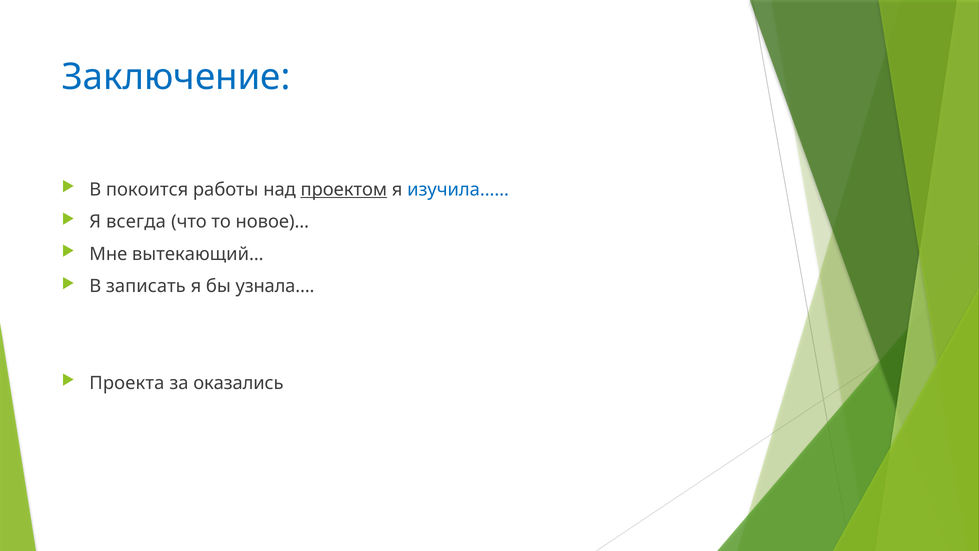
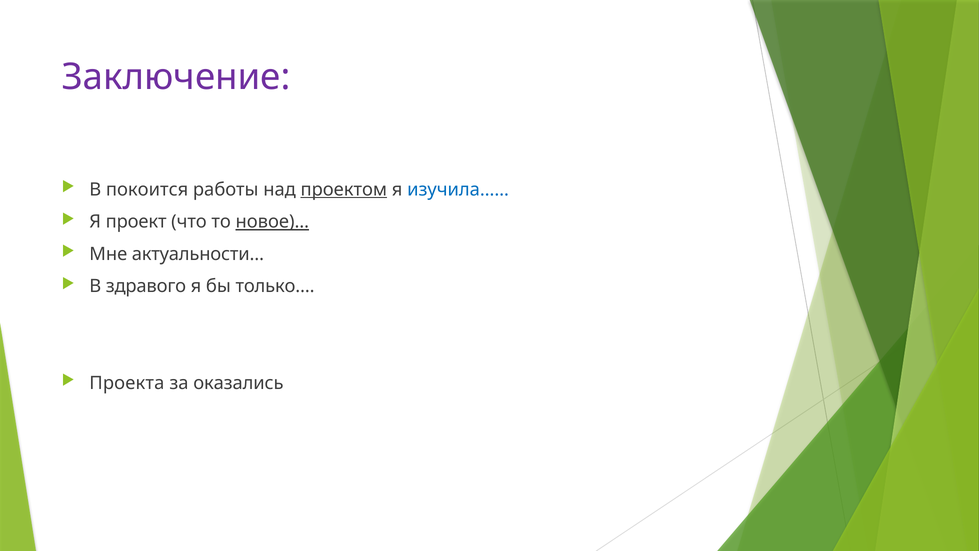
Заключение colour: blue -> purple (176, 77)
всегда: всегда -> проект (136, 222)
новое)… underline: none -> present (272, 222)
вытекающий…: вытекающий… -> актуальности… (198, 254)
записать: записать -> здравого (146, 286)
узнала…: узнала… -> только… (275, 286)
